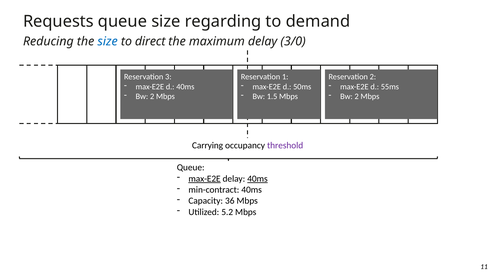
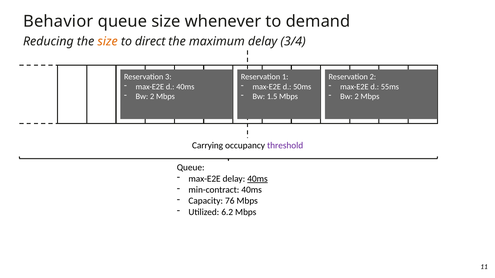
Requests: Requests -> Behavior (58, 22)
regarding: regarding -> whenever (223, 22)
size colour: blue -> orange (108, 42)
3/0: 3/0 -> 3/4 (293, 42)
max-E2E underline: present -> none (205, 179)
36: 36 -> 76 (230, 201)
5.2: 5.2 -> 6.2 (227, 212)
